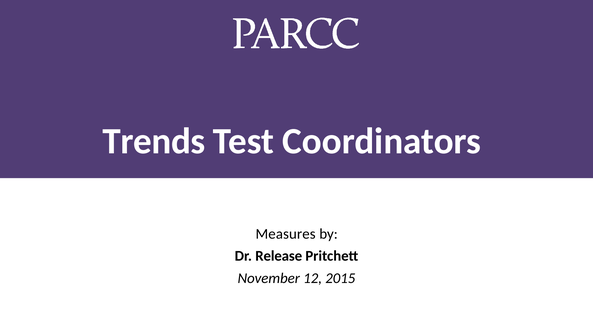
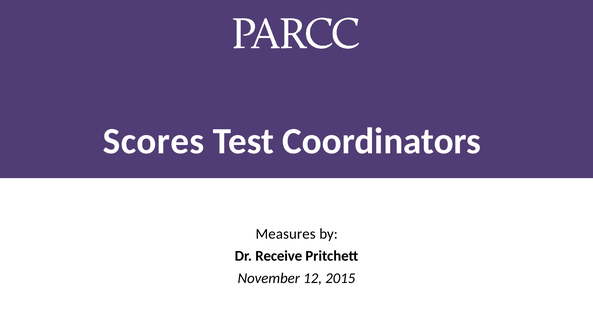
Trends: Trends -> Scores (154, 141)
Release: Release -> Receive (279, 256)
